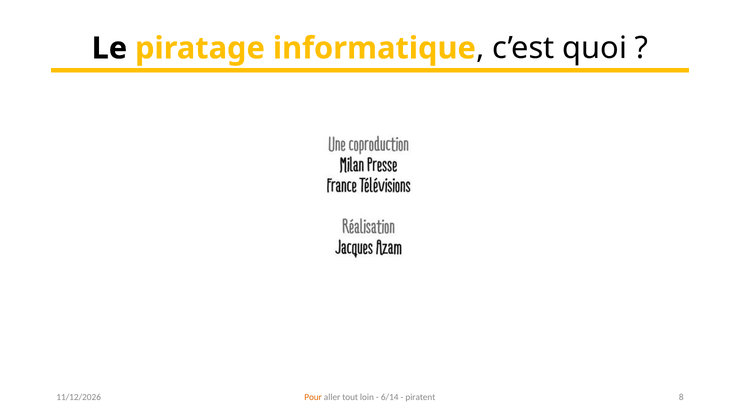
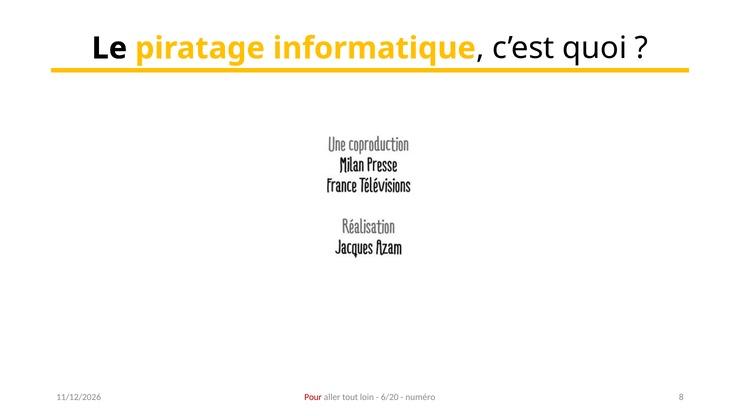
Pour colour: orange -> red (313, 397)
6/14: 6/14 -> 6/20 (390, 397)
piratent: piratent -> numéro (420, 397)
